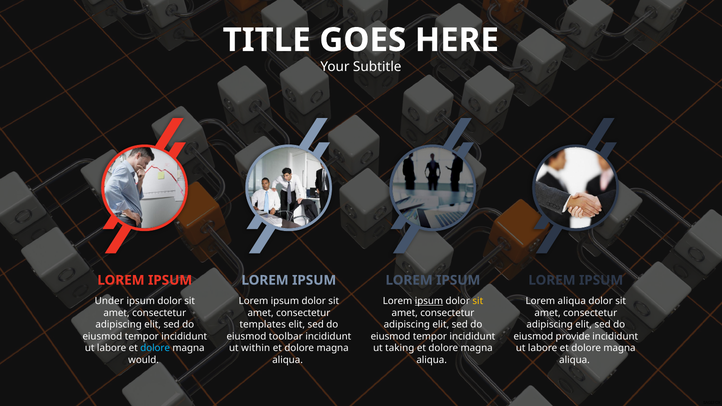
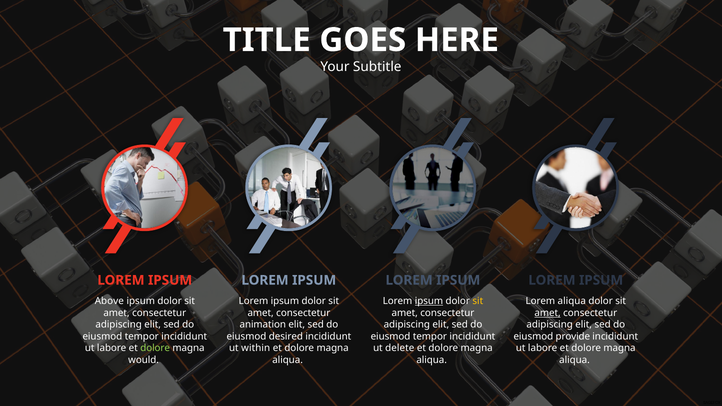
Under: Under -> Above (109, 301)
amet underline: none -> present (548, 313)
templates: templates -> animation (263, 325)
toolbar: toolbar -> desired (286, 336)
dolore colour: light blue -> light green (155, 348)
taking: taking -> delete (400, 348)
